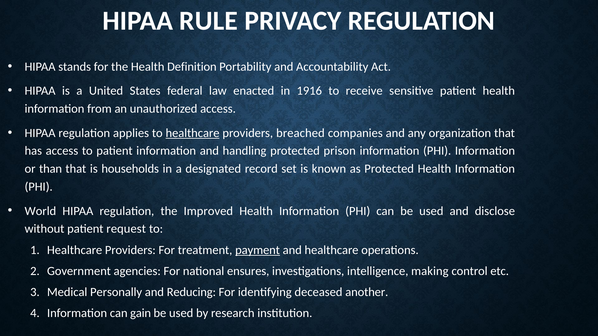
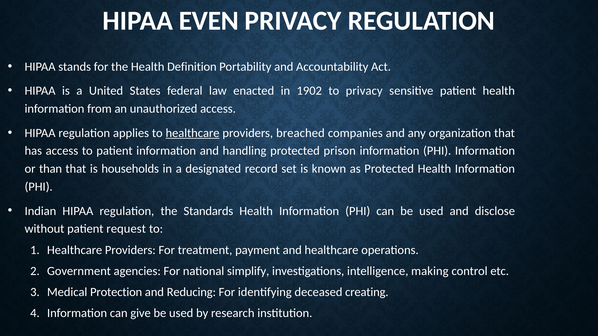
RULE: RULE -> EVEN (209, 21)
1916: 1916 -> 1902 (309, 91)
to receive: receive -> privacy (364, 91)
World: World -> Indian (40, 211)
Improved: Improved -> Standards (208, 211)
payment underline: present -> none (258, 250)
ensures: ensures -> simplify (248, 271)
Personally: Personally -> Protection (116, 292)
another: another -> creating (367, 292)
gain: gain -> give (141, 313)
